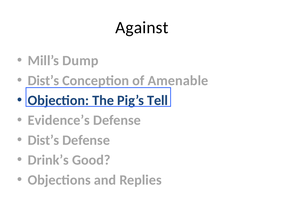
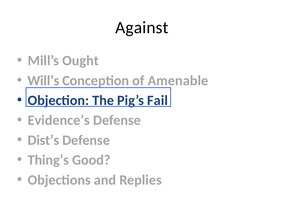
Dump: Dump -> Ought (80, 61)
Dist’s: Dist’s -> Will’s (43, 81)
Tell: Tell -> Fail (158, 100)
Drink’s: Drink’s -> Thing’s (48, 160)
